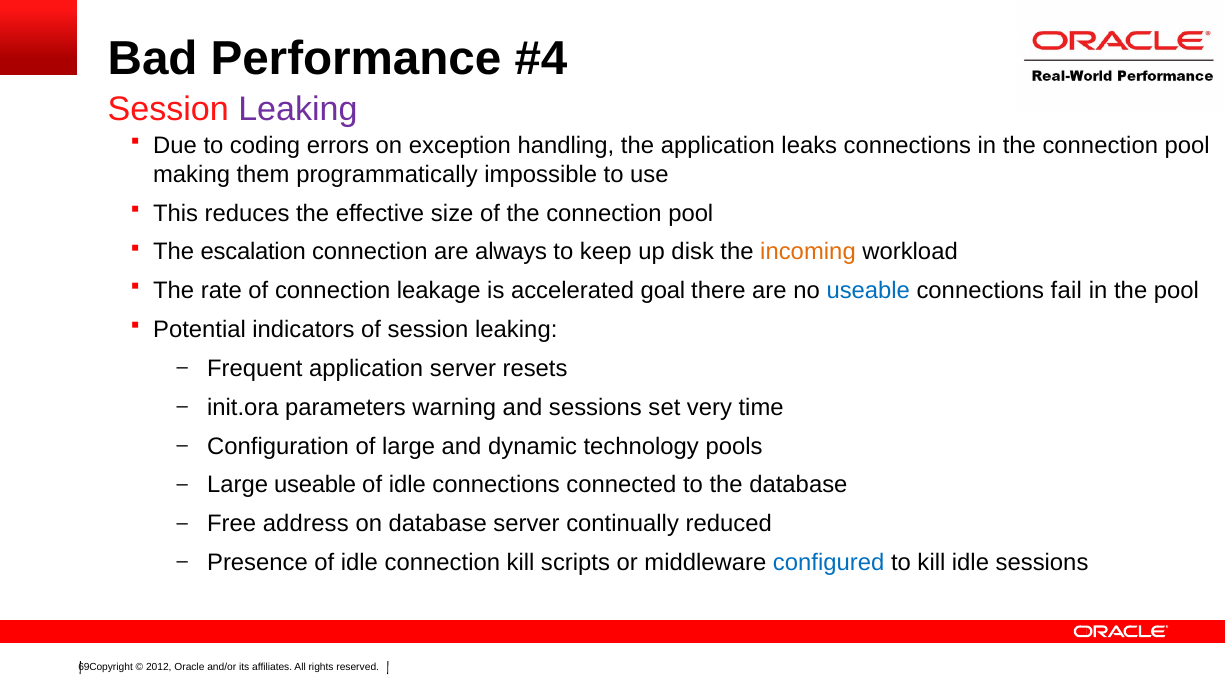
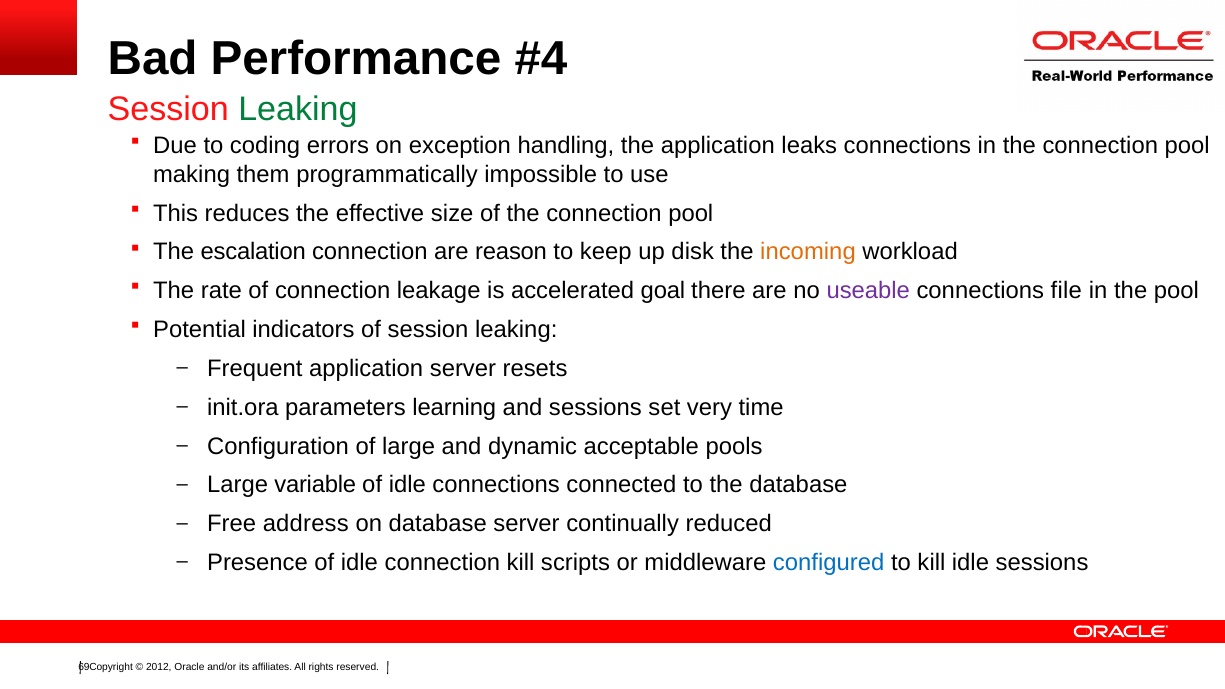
Leaking colour: purple -> green (298, 110)
always: always -> reason (511, 252)
useable colour: blue -> purple (868, 291)
fail: fail -> file (1066, 291)
warning: warning -> learning (454, 407)
technology: technology -> acceptable (641, 446)
Large useable: useable -> variable (315, 485)
